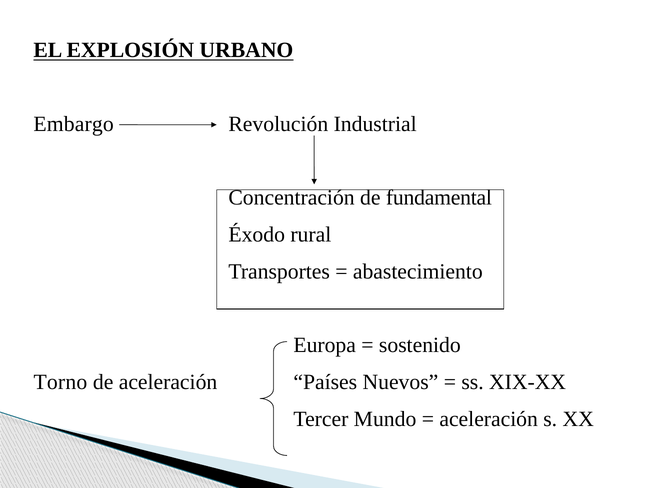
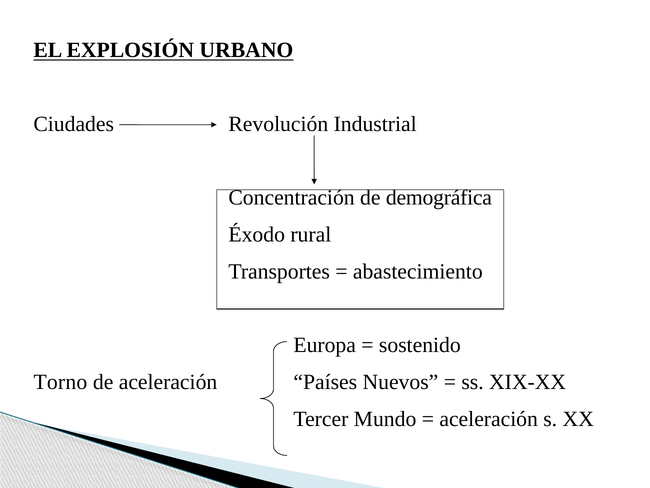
Embargo: Embargo -> Ciudades (74, 124)
fundamental: fundamental -> demográfica (439, 197)
